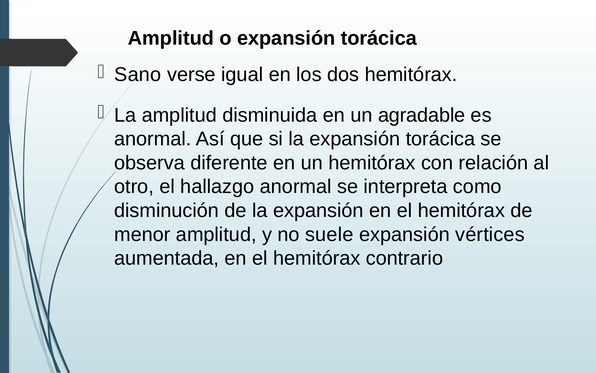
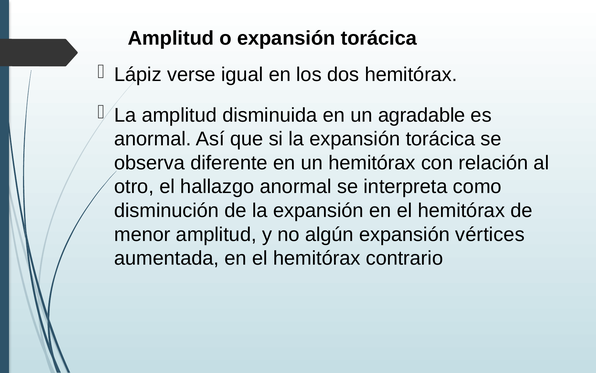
Sano: Sano -> Lápiz (138, 75)
suele: suele -> algún (329, 234)
